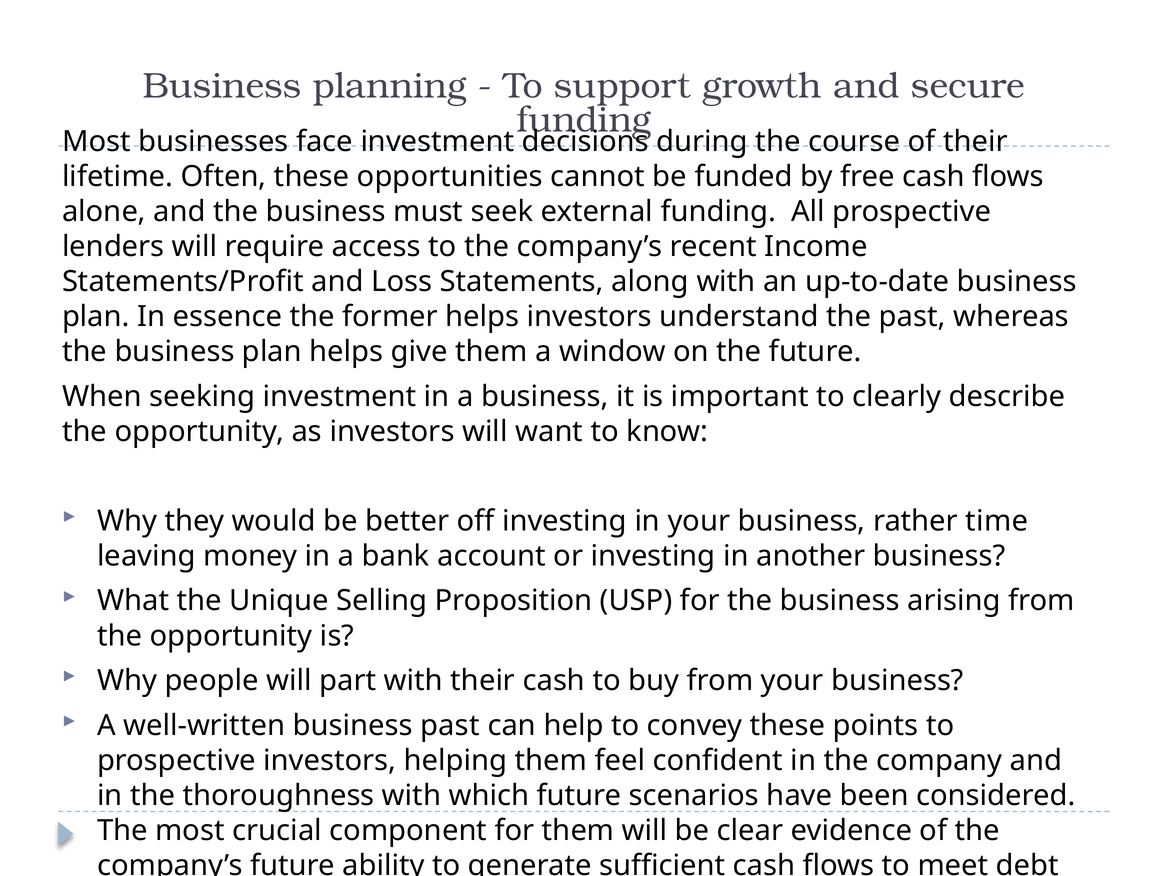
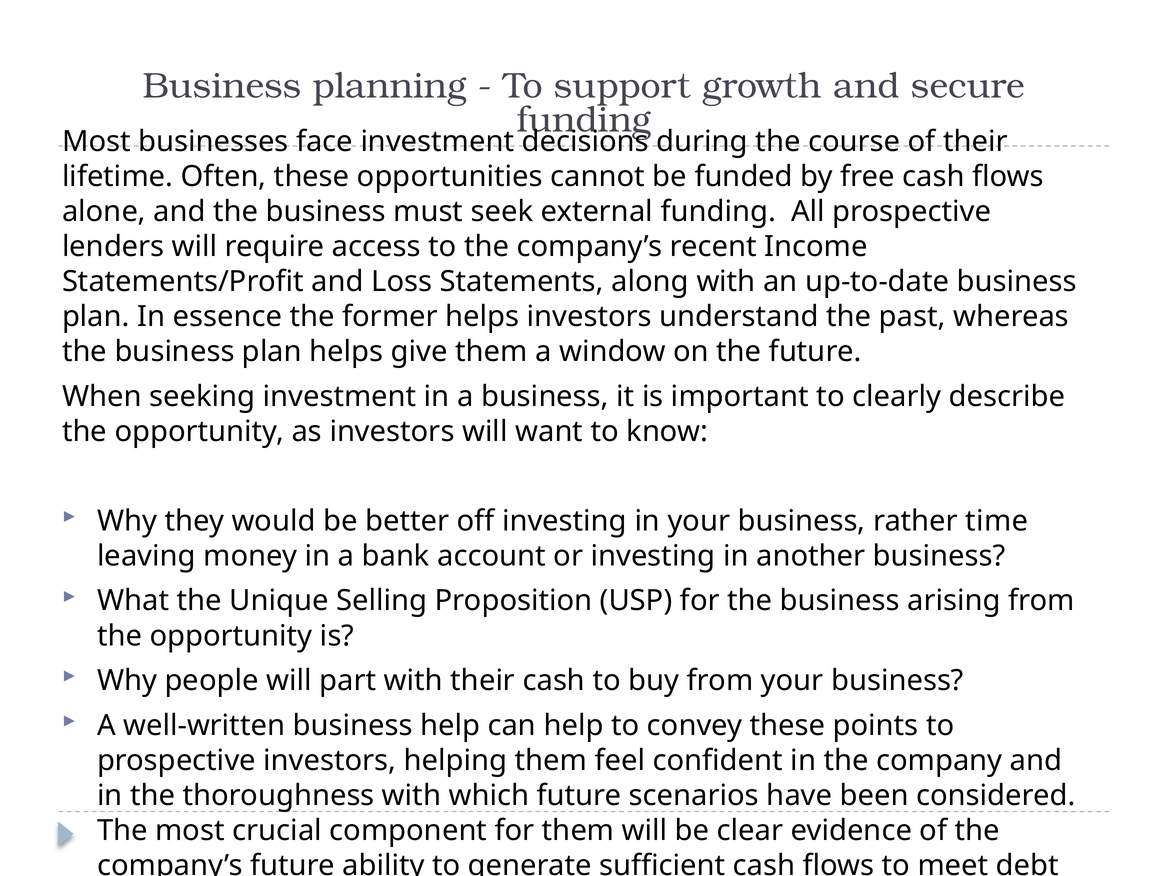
business past: past -> help (450, 725)
